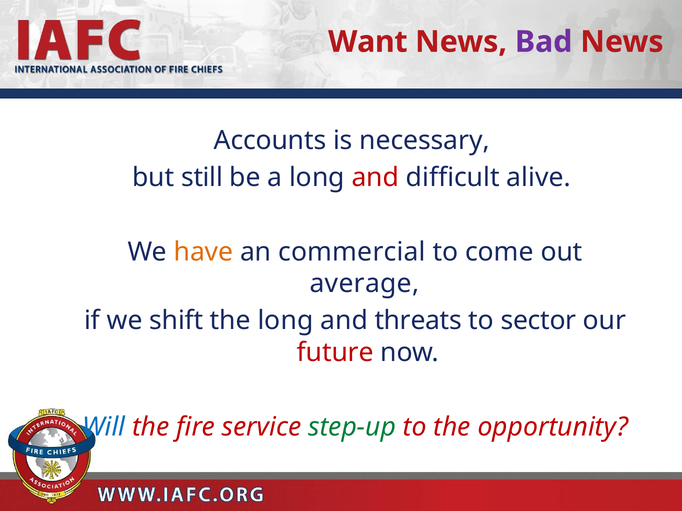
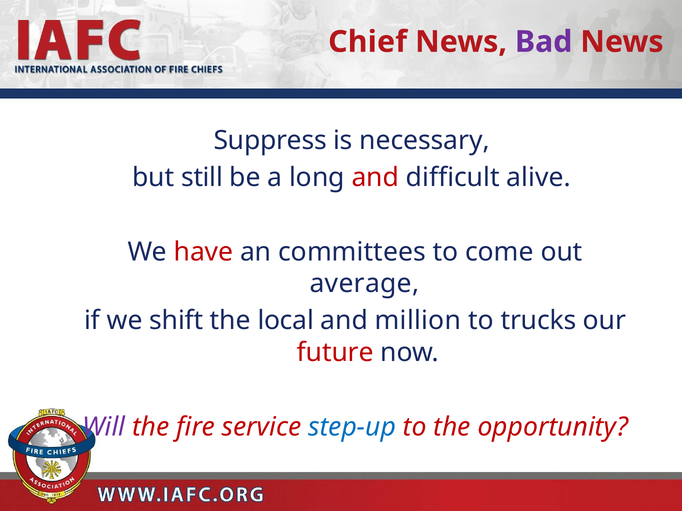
Want: Want -> Chief (368, 42)
Accounts: Accounts -> Suppress (270, 141)
have colour: orange -> red (203, 252)
commercial: commercial -> committees (352, 252)
the long: long -> local (286, 321)
threats: threats -> million (418, 321)
sector: sector -> trucks (539, 321)
Will colour: blue -> purple (104, 427)
step-up colour: green -> blue (352, 427)
